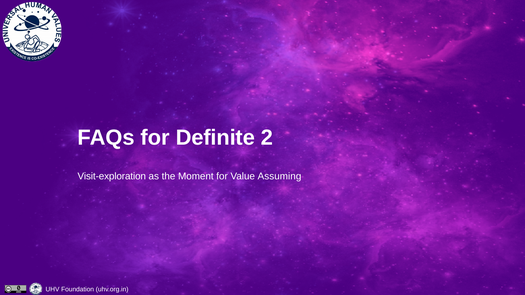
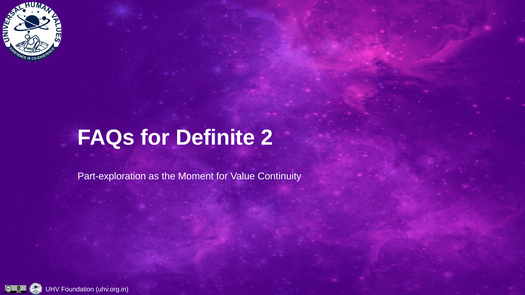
Visit-exploration: Visit-exploration -> Part-exploration (112, 177)
Assuming: Assuming -> Continuity (280, 177)
